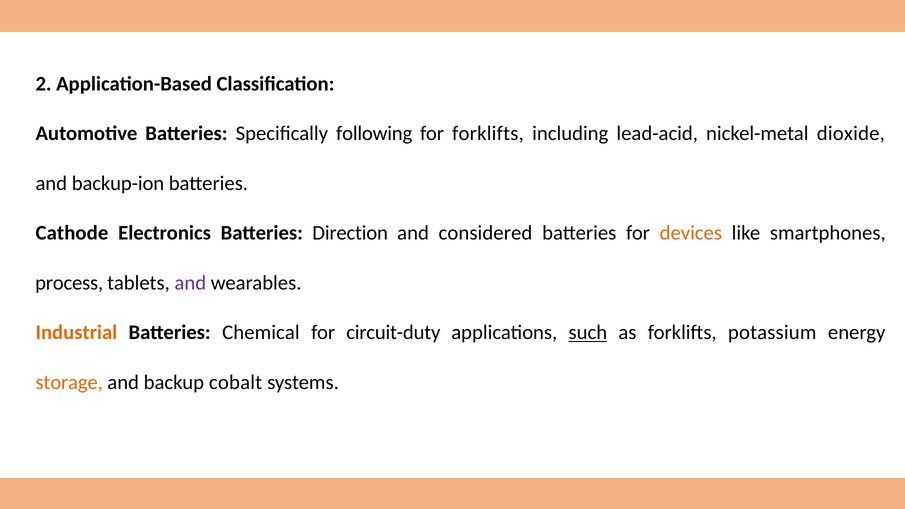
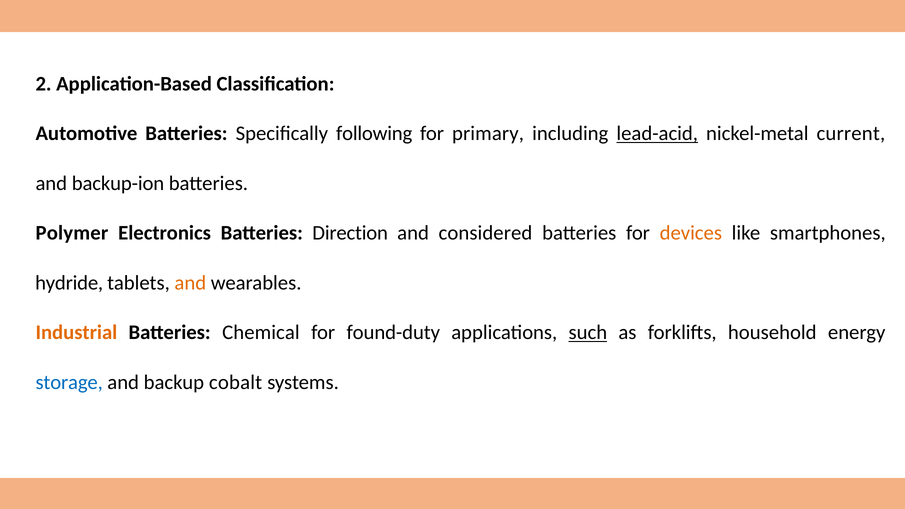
for forklifts: forklifts -> primary (488, 134)
lead-acid underline: none -> present (657, 134)
dioxide: dioxide -> current (851, 134)
Cathode: Cathode -> Polymer (72, 233)
process: process -> hydride (69, 283)
and colour: purple -> orange (190, 283)
circuit-duty: circuit-duty -> found-duty (393, 333)
potassium: potassium -> household (772, 333)
storage colour: orange -> blue (69, 382)
